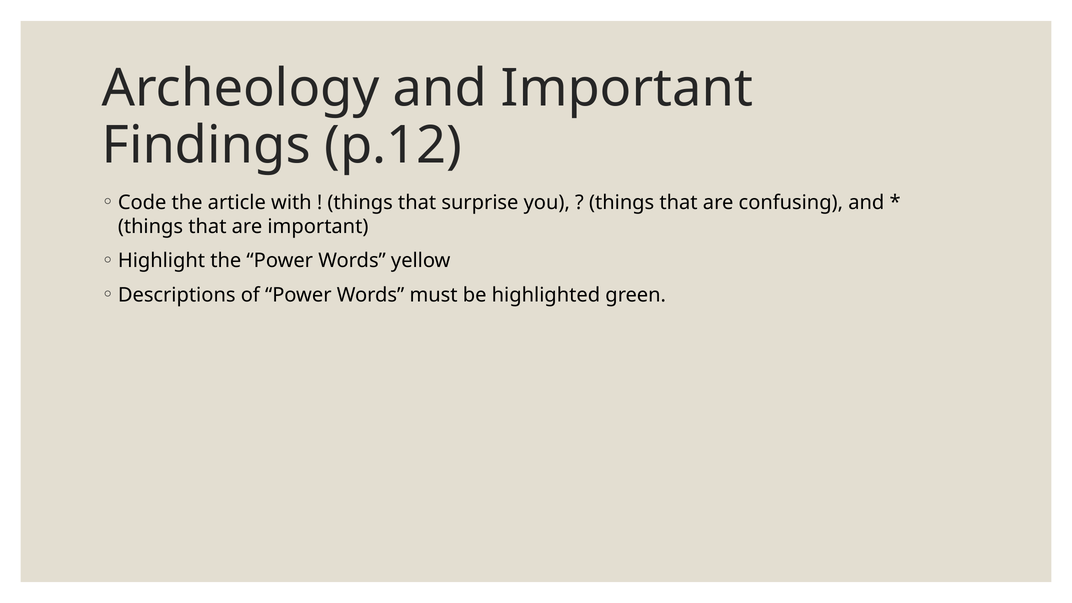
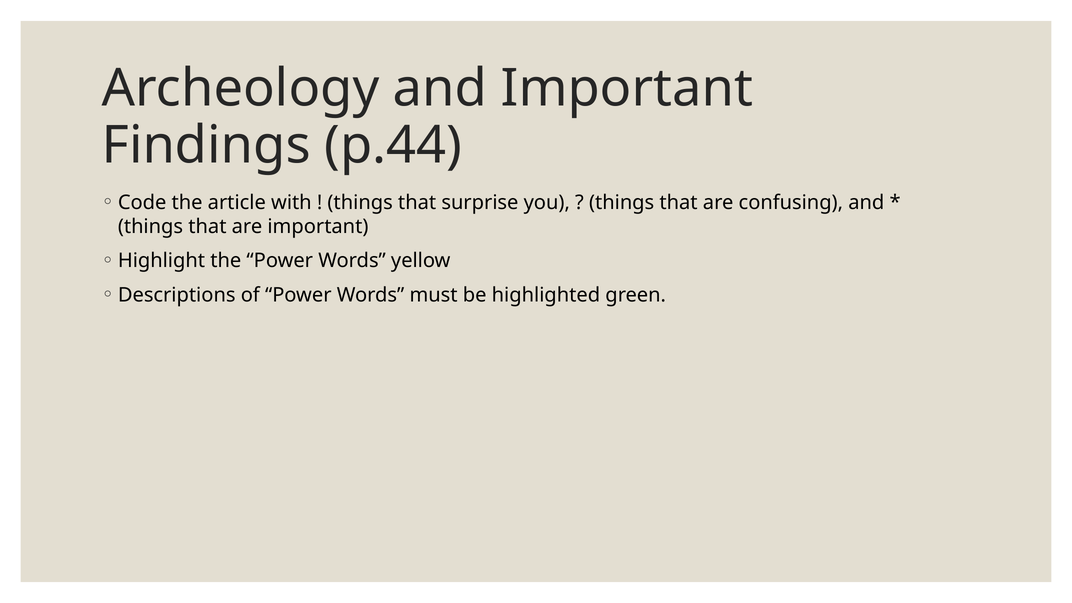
p.12: p.12 -> p.44 (393, 145)
